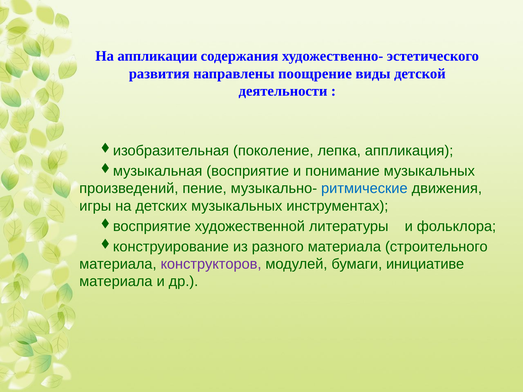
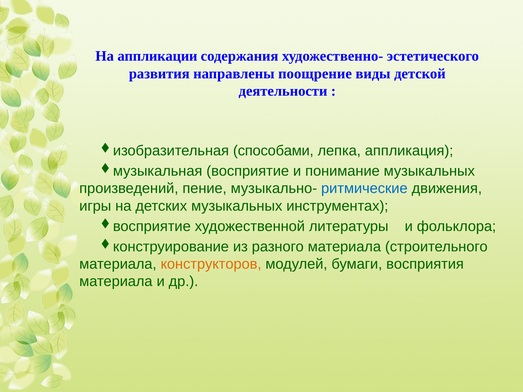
поколение: поколение -> способами (273, 151)
конструкторов colour: purple -> orange (211, 264)
инициативе: инициативе -> восприятия (425, 264)
